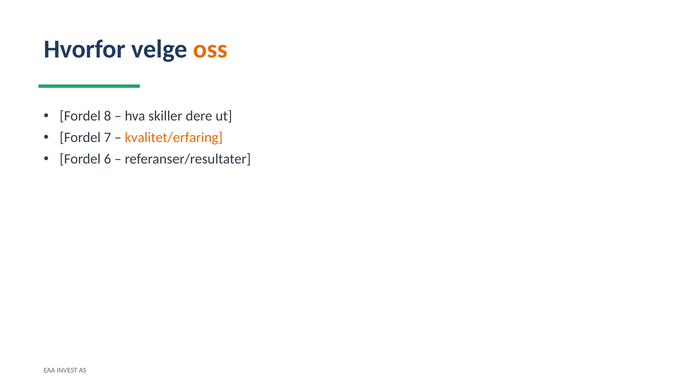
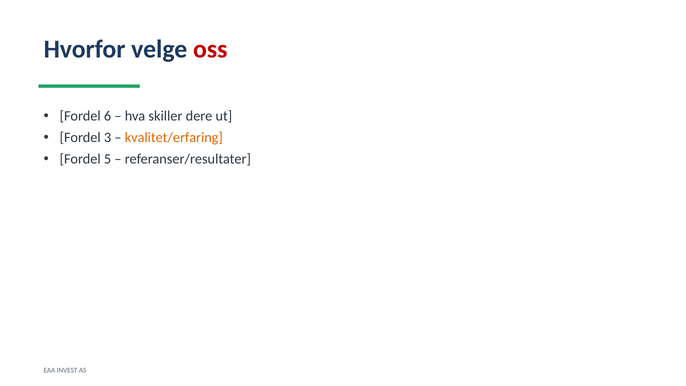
oss colour: orange -> red (210, 49)
8: 8 -> 6 (108, 116)
7: 7 -> 3 (108, 138)
6: 6 -> 5 (108, 159)
